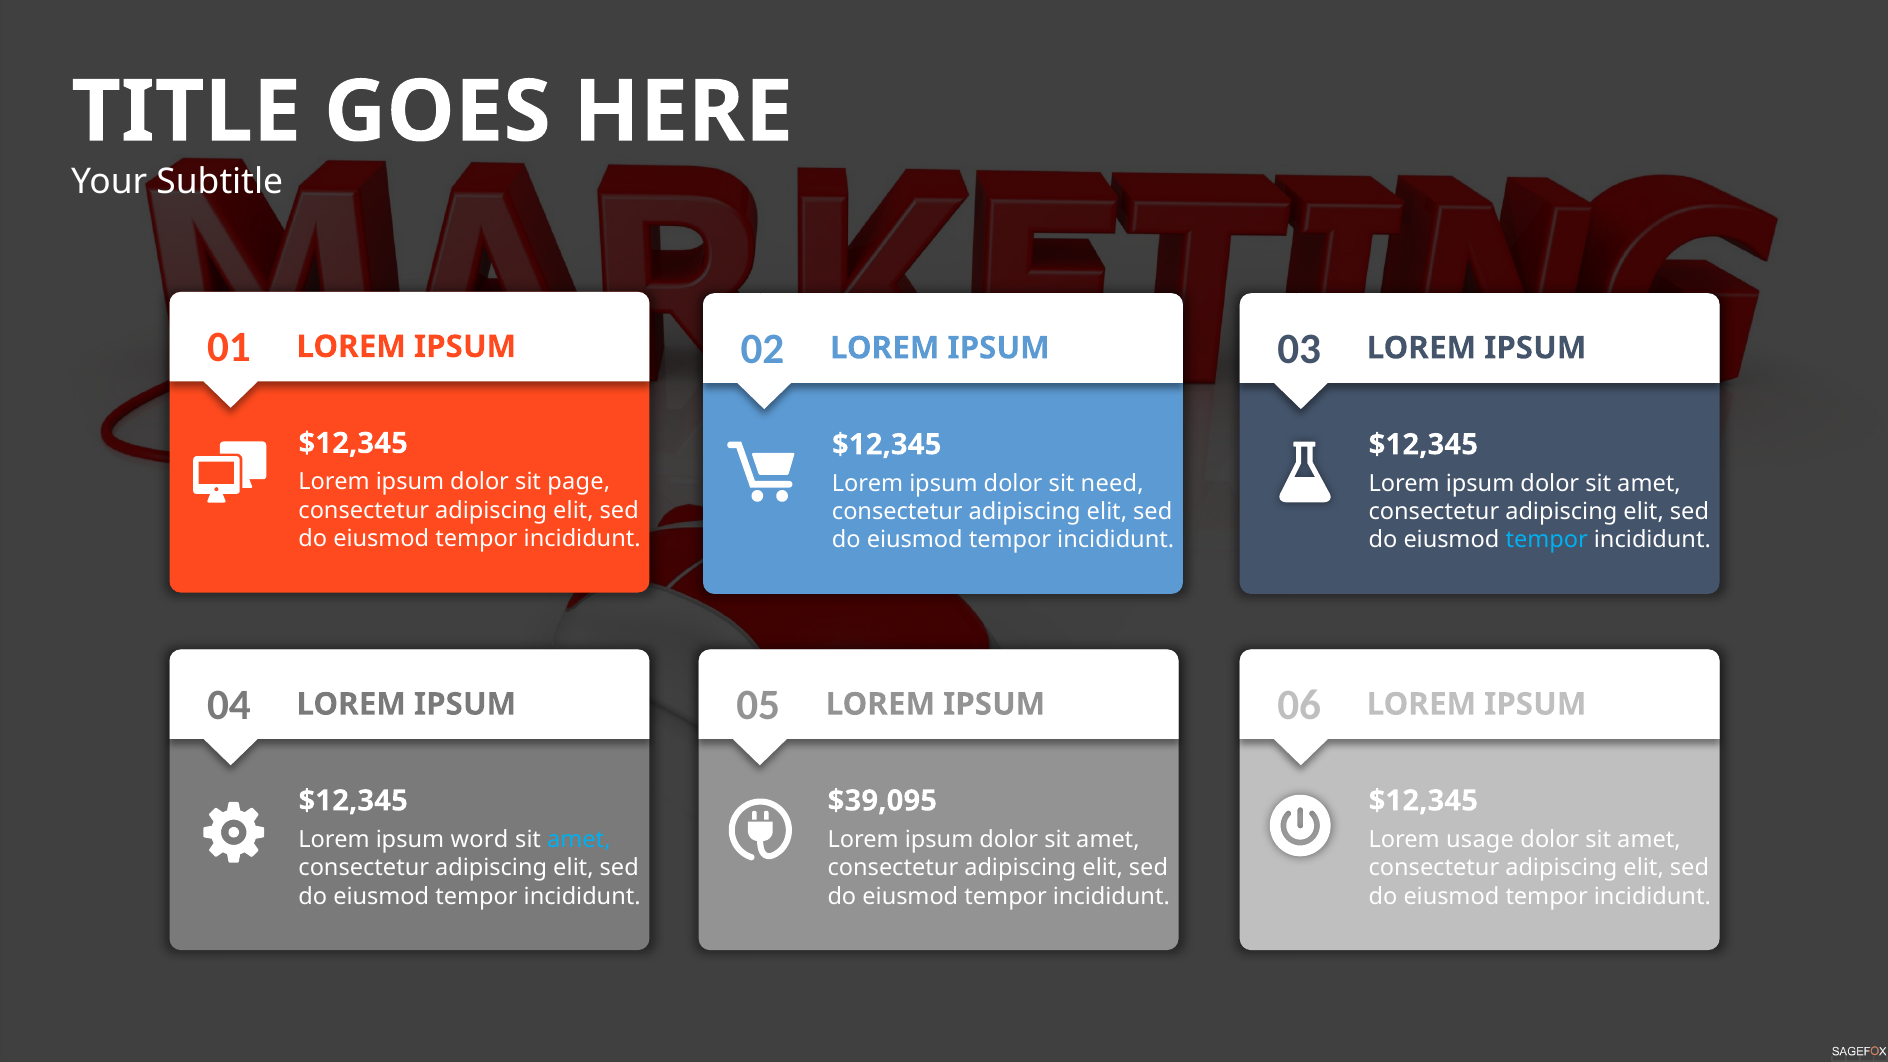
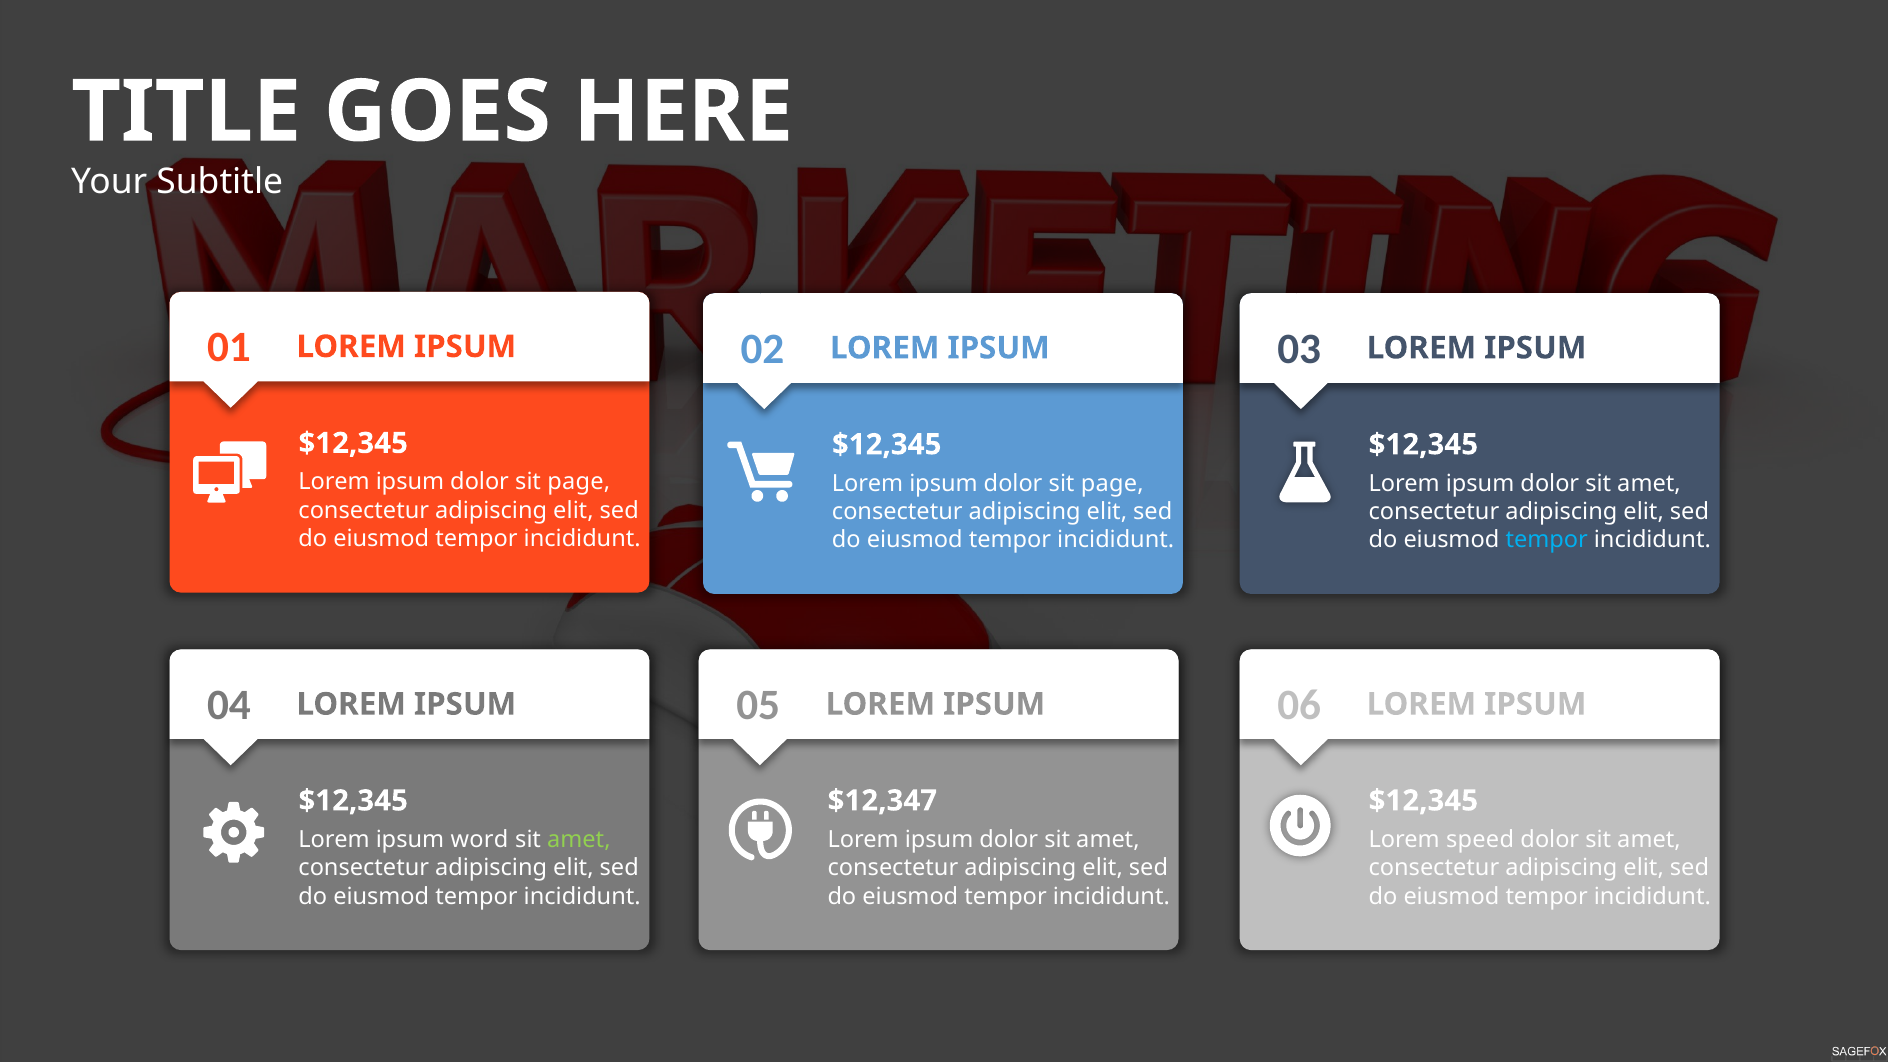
need: need -> page (1112, 483)
$39,095: $39,095 -> $12,347 (882, 801)
amet colour: light blue -> light green (579, 840)
usage: usage -> speed (1480, 840)
